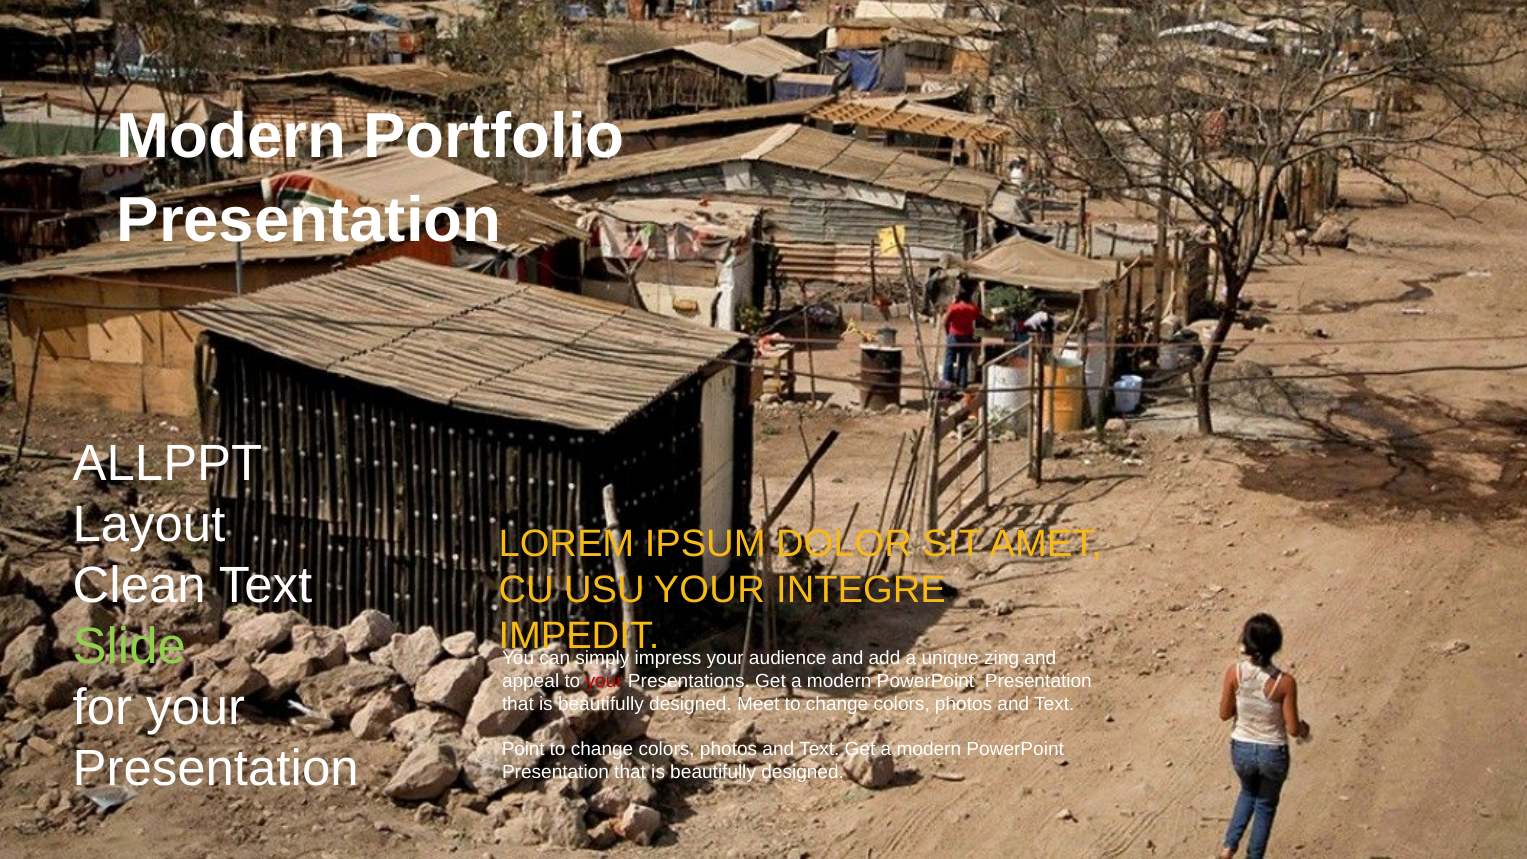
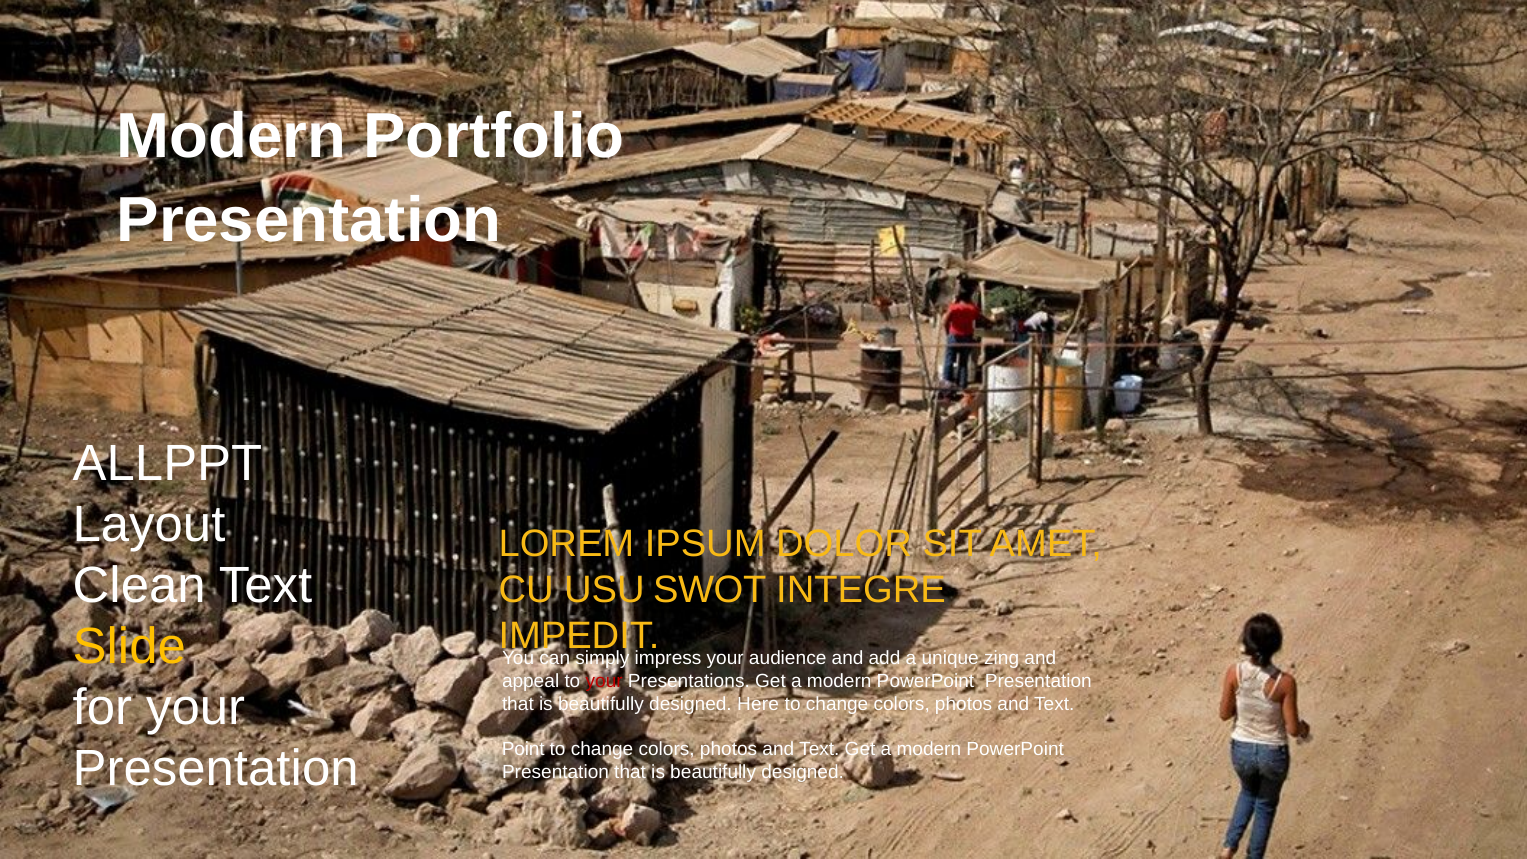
USU YOUR: YOUR -> SWOT (710, 590)
Slide colour: light green -> yellow (129, 647)
Meet: Meet -> Here (758, 704)
